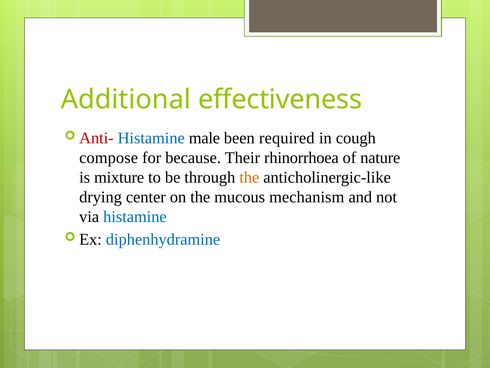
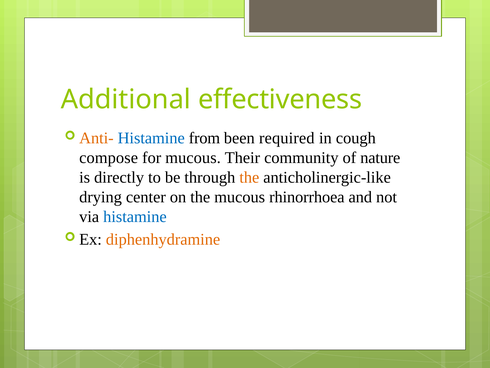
Anti- colour: red -> orange (96, 138)
male: male -> from (204, 138)
for because: because -> mucous (193, 158)
rhinorrhoea: rhinorrhoea -> community (301, 158)
mixture: mixture -> directly (119, 177)
mechanism: mechanism -> rhinorrhoea (307, 197)
diphenhydramine colour: blue -> orange (163, 239)
